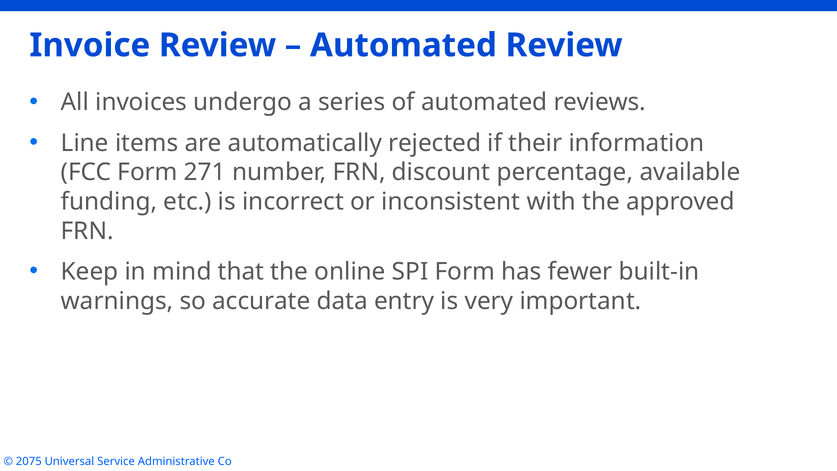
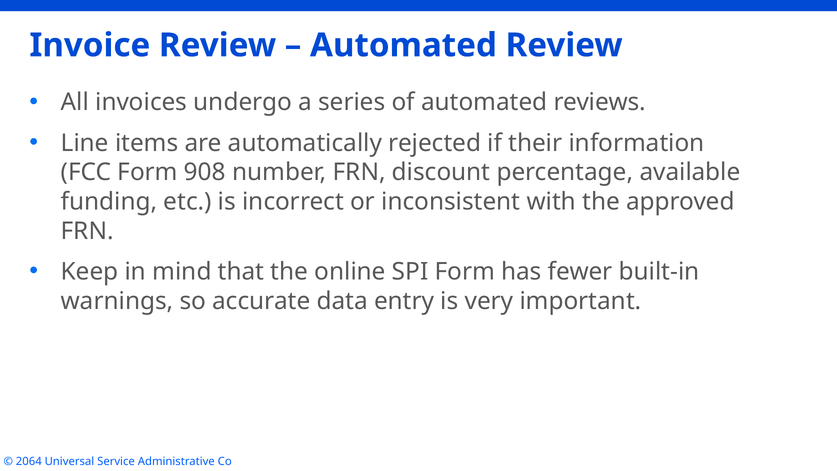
271: 271 -> 908 (205, 172)
2075: 2075 -> 2064 (29, 461)
